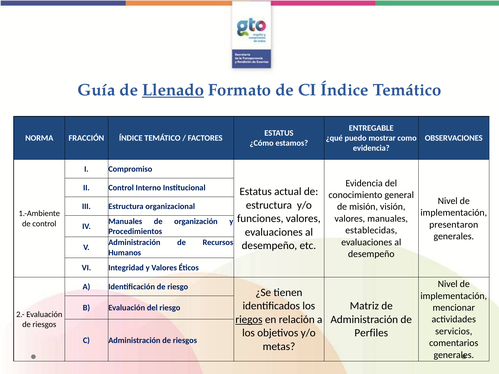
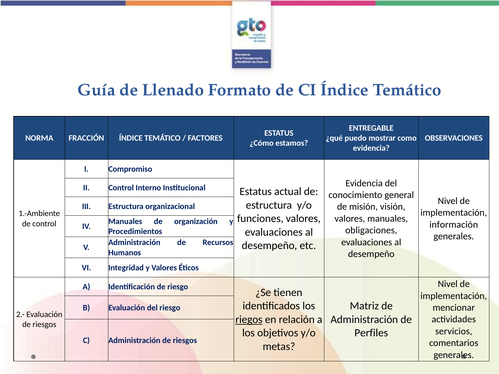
Llenado underline: present -> none (173, 90)
presentaron: presentaron -> información (454, 225)
establecidas: establecidas -> obligaciones (371, 231)
